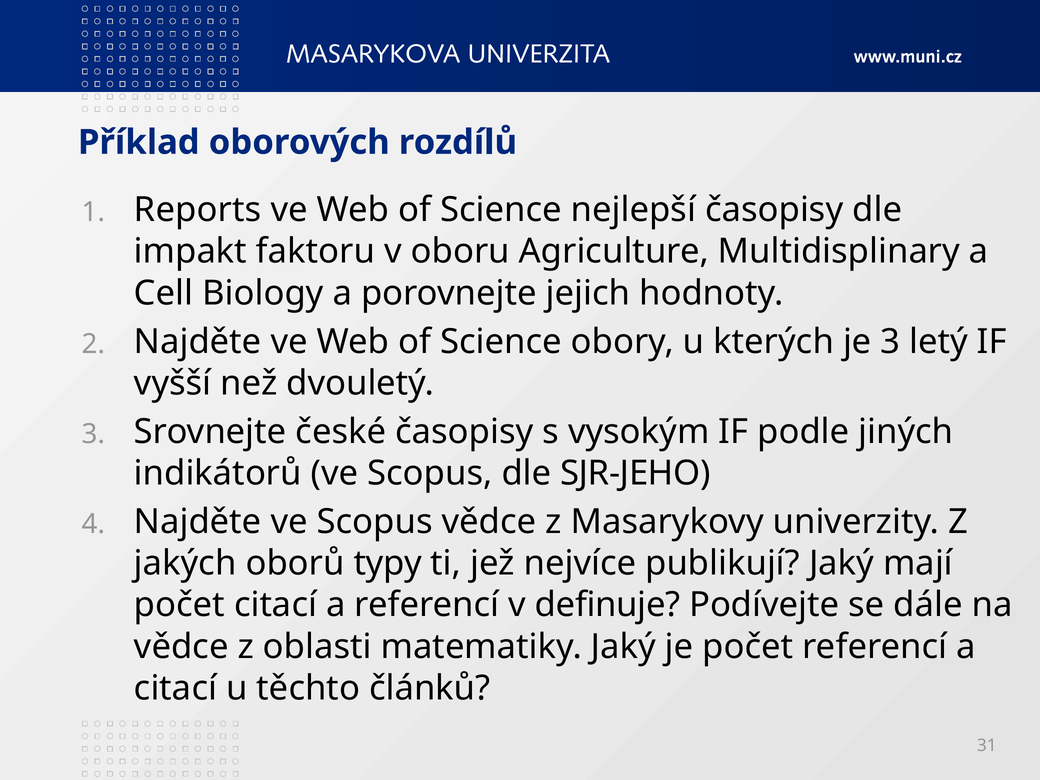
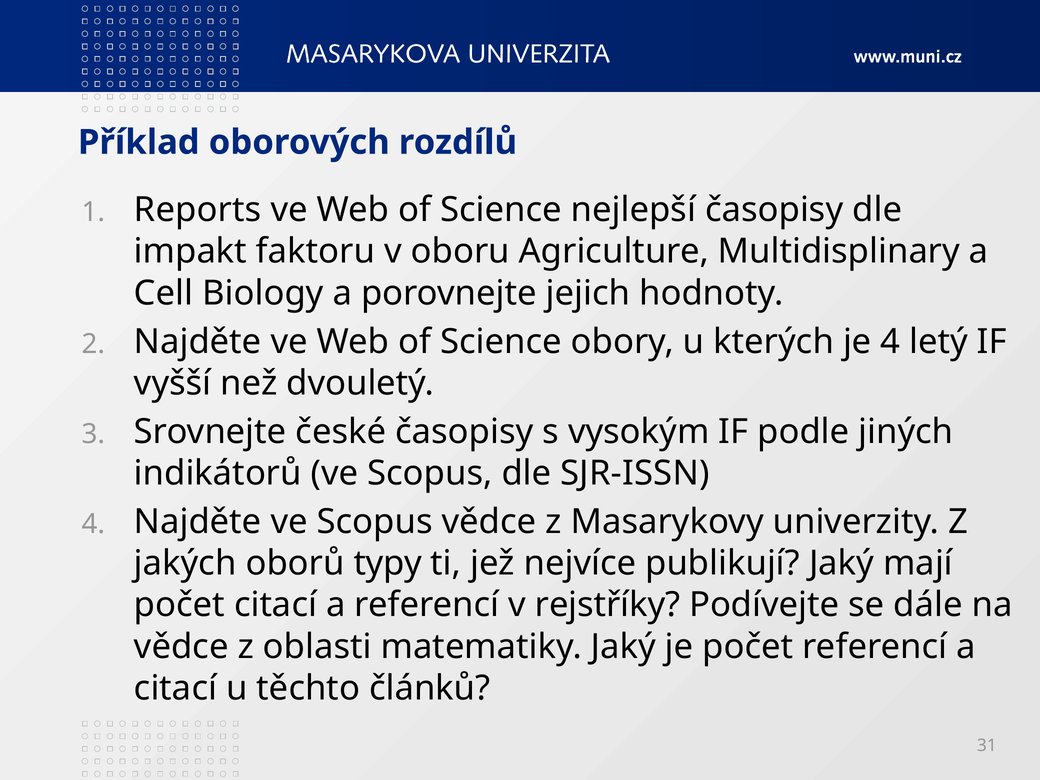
je 3: 3 -> 4 (890, 342)
SJR-JEHO: SJR-JEHO -> SJR-ISSN (635, 473)
definuje: definuje -> rejstříky (607, 605)
